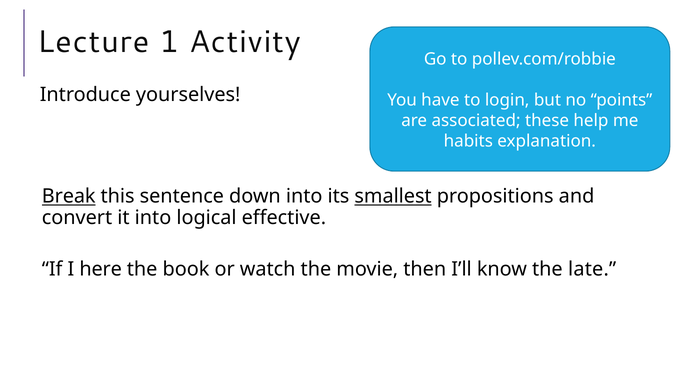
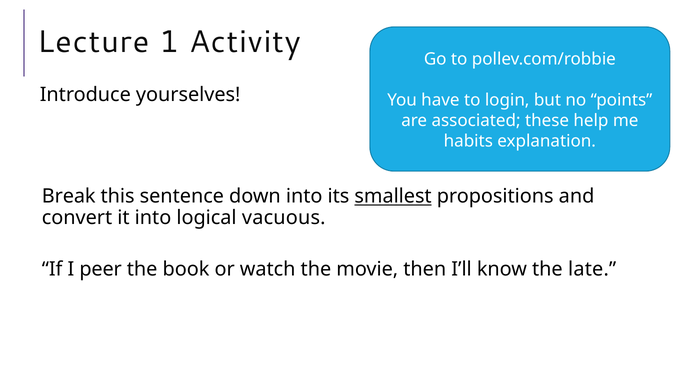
Break underline: present -> none (69, 196)
effective: effective -> vacuous (284, 218)
here: here -> peer (101, 269)
